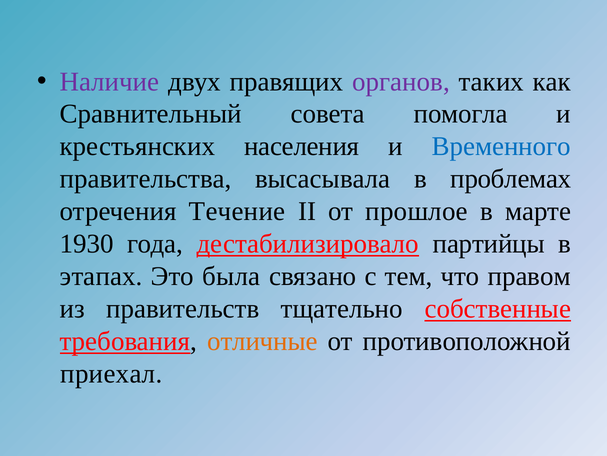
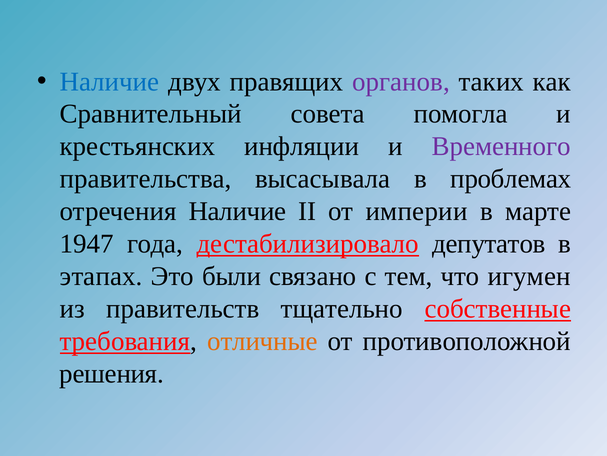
Наличие colour: purple -> blue (110, 81)
населения: населения -> инфляции (302, 146)
Временного colour: blue -> purple (501, 146)
отречения Течение: Течение -> Наличие (237, 211)
прошлое: прошлое -> империи (417, 211)
1930: 1930 -> 1947 (87, 243)
партийцы: партийцы -> депутатов (489, 243)
была: была -> были (232, 276)
правом: правом -> игумен (529, 276)
приехал: приехал -> решения (112, 373)
